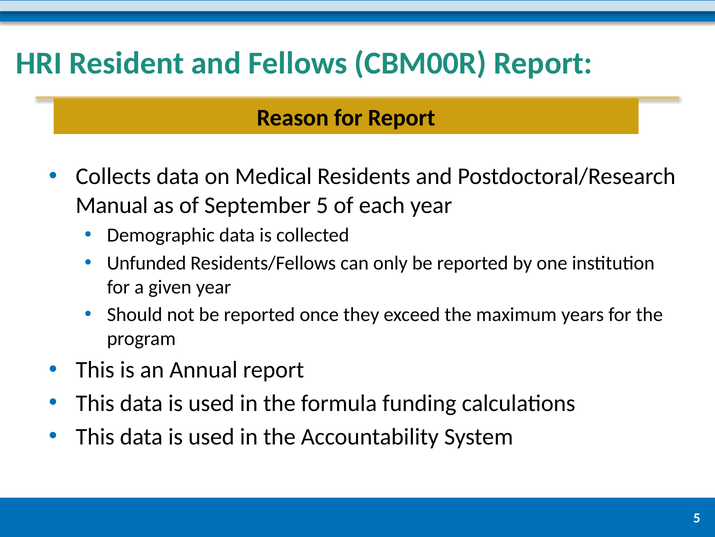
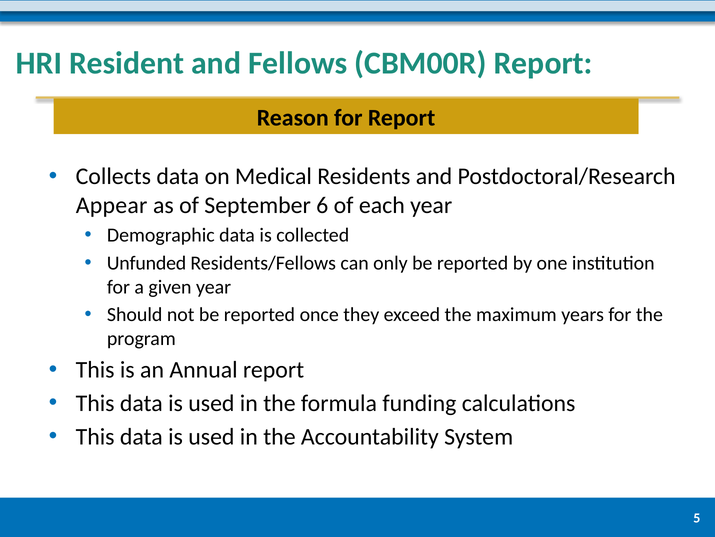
Manual: Manual -> Appear (112, 205)
September 5: 5 -> 6 (322, 205)
